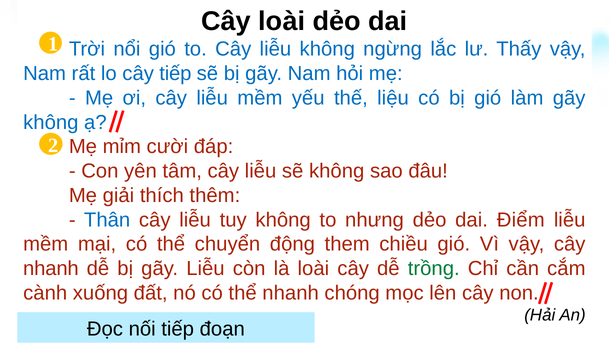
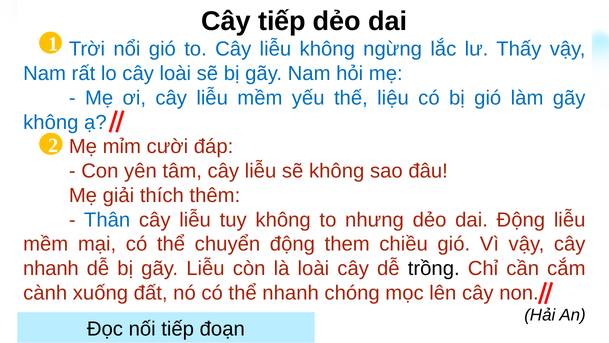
Cây loài: loài -> tiếp (282, 21)
cây tiếp: tiếp -> loài (175, 73)
dai Điểm: Điểm -> Động (521, 220)
trồng colour: green -> black (434, 268)
